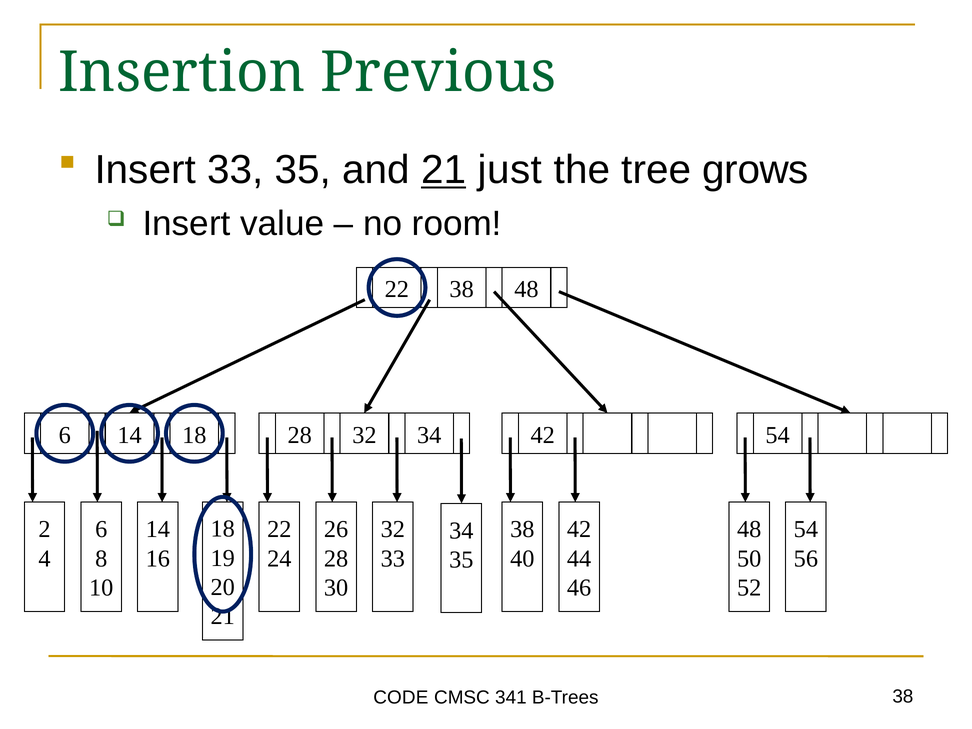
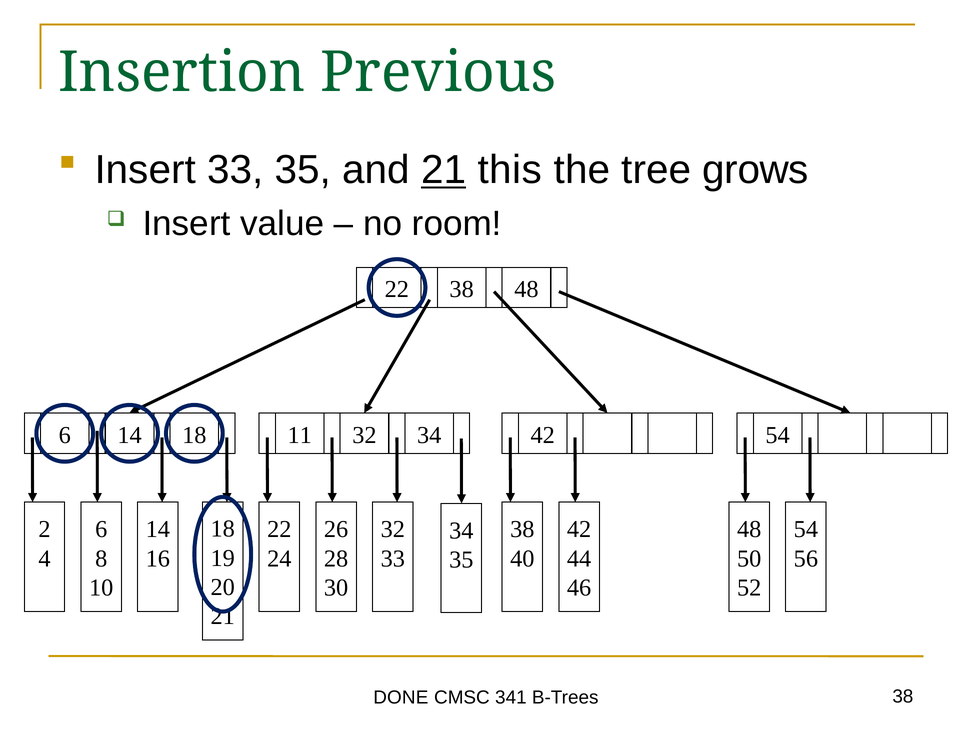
just: just -> this (510, 170)
18 28: 28 -> 11 (300, 435)
CODE: CODE -> DONE (401, 697)
